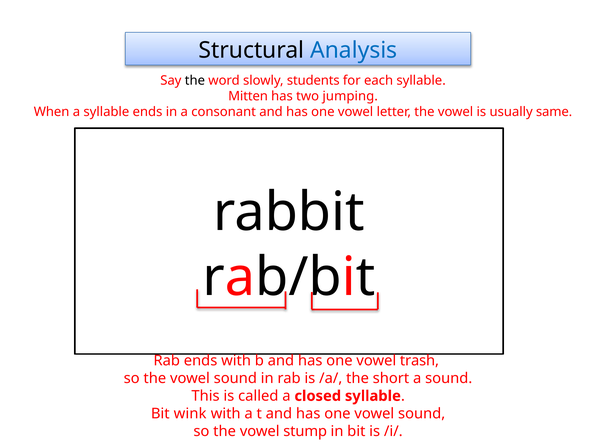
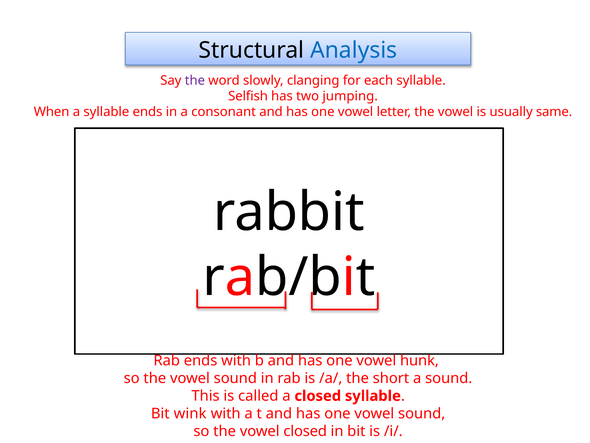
the colour: black -> purple (195, 80)
students: students -> clanging (313, 80)
Mitten: Mitten -> Selfish (248, 96)
trash: trash -> hunk (419, 360)
vowel stump: stump -> closed (305, 431)
